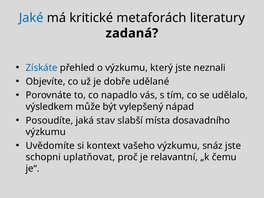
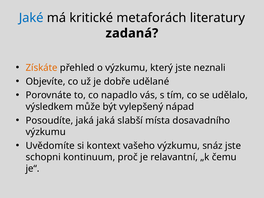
Získáte colour: blue -> orange (42, 68)
jaká stav: stav -> jaká (106, 120)
uplatňovat: uplatňovat -> kontinuum (89, 157)
